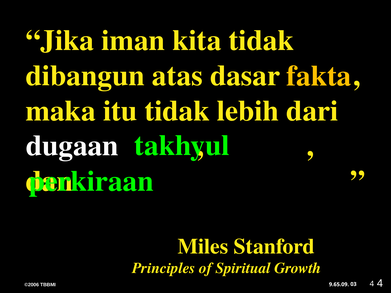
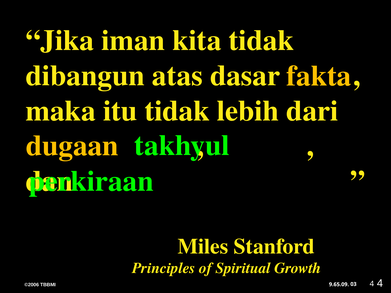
dugaan colour: white -> yellow (72, 146)
